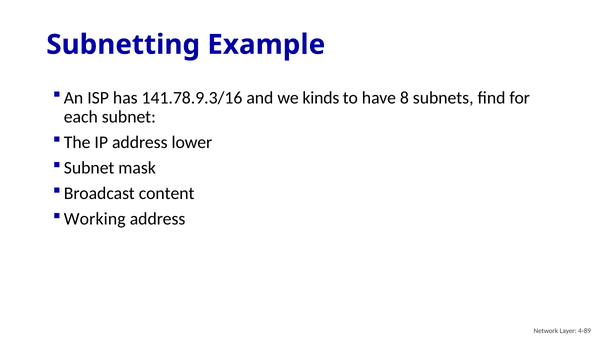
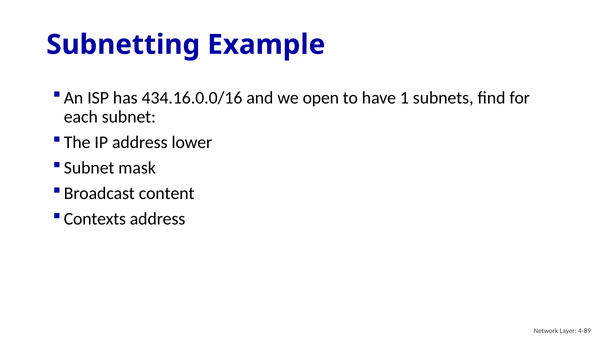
141.78.9.3/16: 141.78.9.3/16 -> 434.16.0.0/16 (192, 98)
kinds: kinds -> open (321, 98)
8: 8 -> 1 (404, 98)
Working: Working -> Contexts (95, 218)
